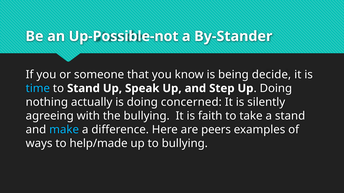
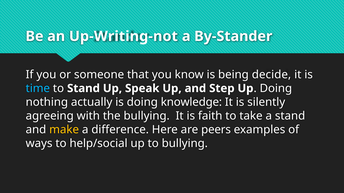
Up-Possible-not: Up-Possible-not -> Up-Writing-not (123, 36)
concerned: concerned -> knowledge (191, 102)
make colour: light blue -> yellow (64, 130)
help/made: help/made -> help/social (99, 144)
